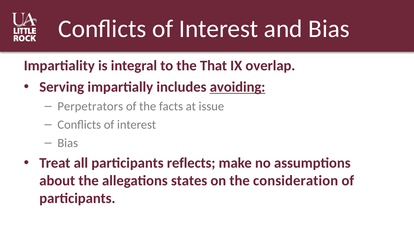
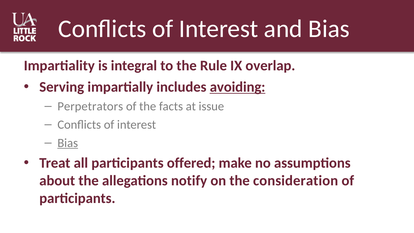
That: That -> Rule (214, 66)
Bias underline: none -> present (68, 143)
reflects: reflects -> offered (191, 163)
states: states -> notify (189, 181)
